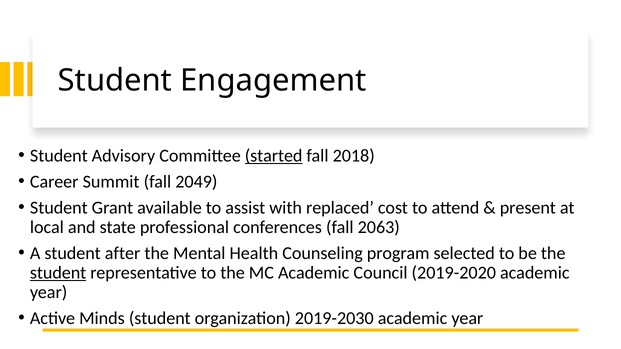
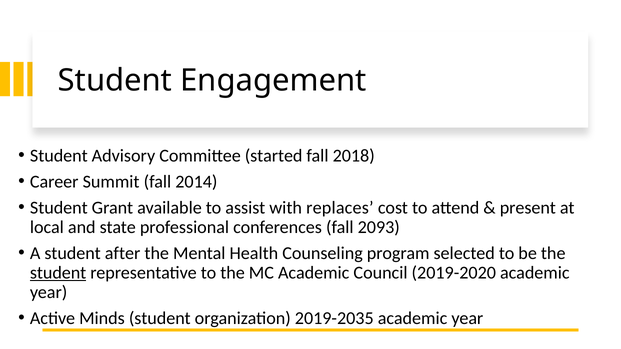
started underline: present -> none (274, 156)
2049: 2049 -> 2014 (196, 182)
replaced: replaced -> replaces (340, 208)
2063: 2063 -> 2093 (379, 227)
2019-2030: 2019-2030 -> 2019-2035 (334, 318)
